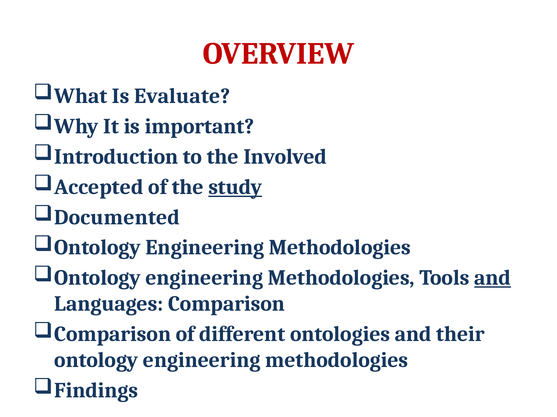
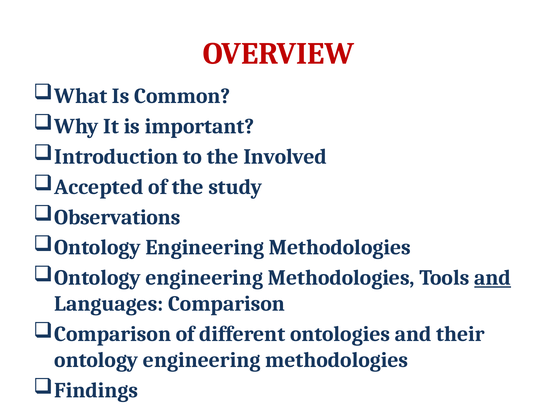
Evaluate: Evaluate -> Common (182, 96)
study underline: present -> none (235, 187)
Documented: Documented -> Observations (117, 218)
